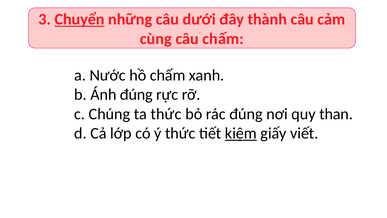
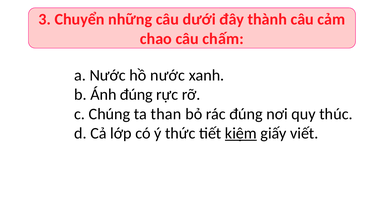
Chuyển underline: present -> none (80, 19)
cùng: cùng -> chao (156, 39)
hồ chấm: chấm -> nước (168, 75)
ta thức: thức -> than (166, 114)
than: than -> thúc (336, 114)
